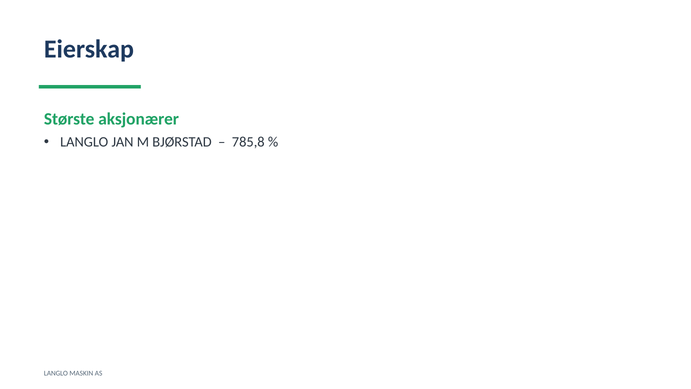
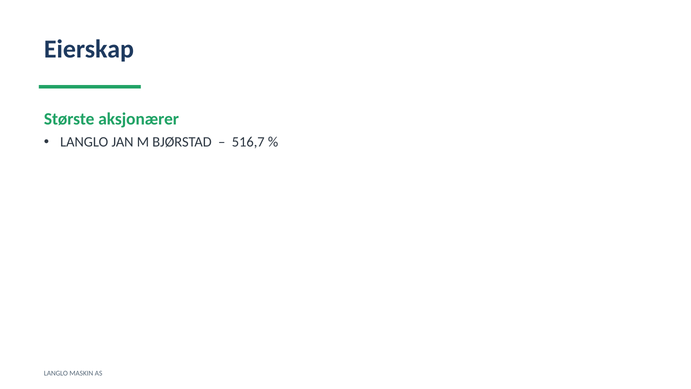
785,8: 785,8 -> 516,7 (248, 142)
